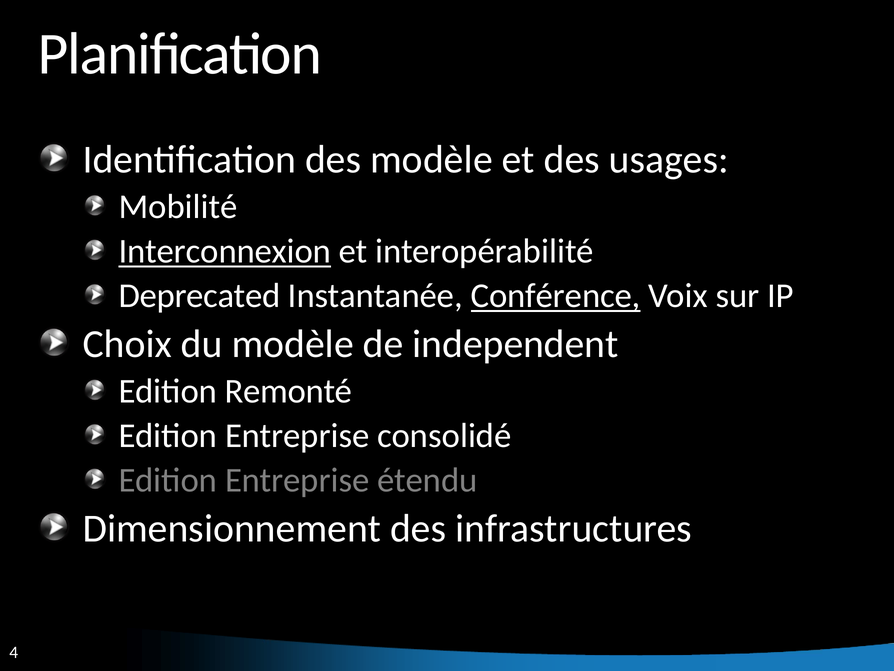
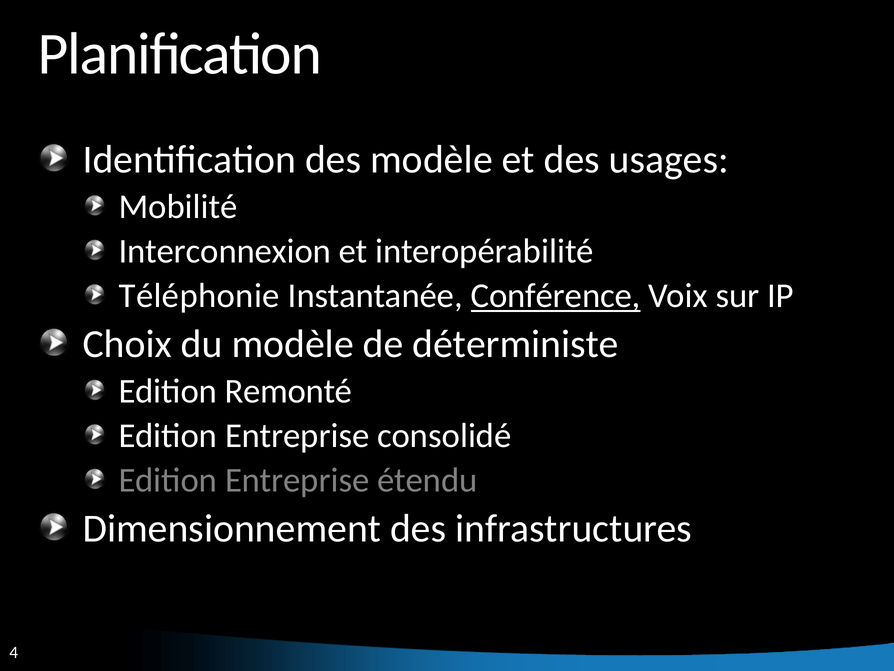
Interconnexion underline: present -> none (225, 251)
Deprecated: Deprecated -> Téléphonie (199, 296)
independent: independent -> déterministe (515, 344)
